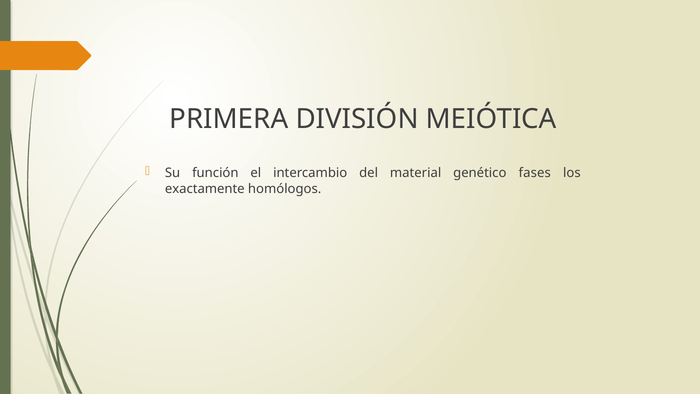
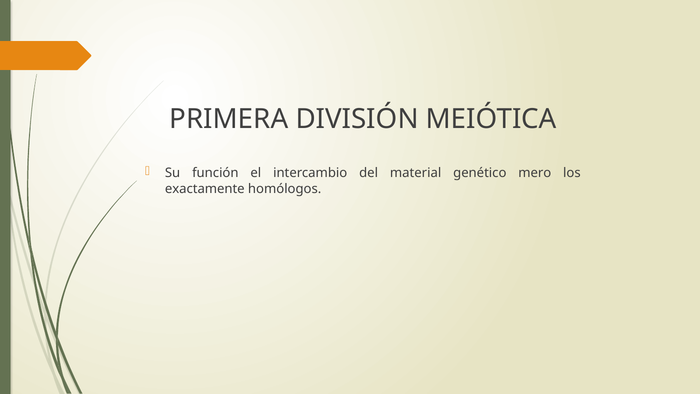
fases: fases -> mero (535, 173)
